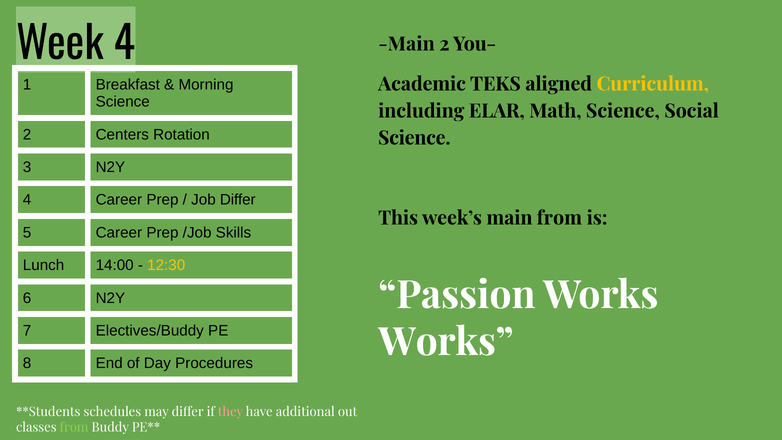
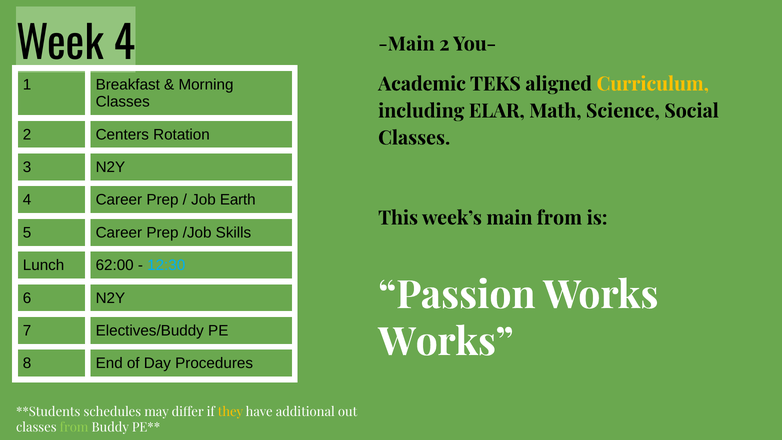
Science: Science -> Classes (123, 102)
Science: Science -> Classes (414, 138)
Job Differ: Differ -> Earth (238, 200)
14:00: 14:00 -> 62:00 (115, 265)
12:30 colour: yellow -> light blue (166, 265)
they colour: pink -> yellow (230, 412)
